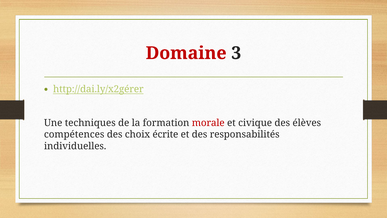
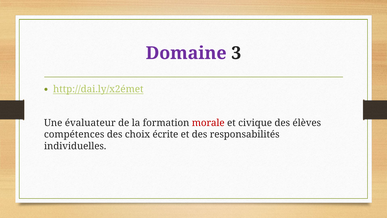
Domaine colour: red -> purple (186, 53)
http://dai.ly/x2gérer: http://dai.ly/x2gérer -> http://dai.ly/x2émet (98, 89)
techniques: techniques -> évaluateur (90, 123)
